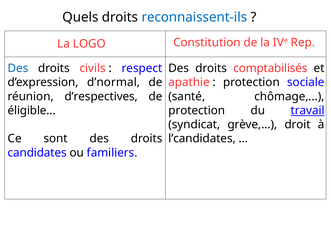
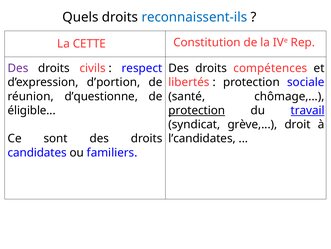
LOGO: LOGO -> CETTE (89, 44)
Des colour: blue -> purple (18, 68)
comptabilisés: comptabilisés -> compétences (270, 68)
d’normal: d’normal -> d’portion (114, 82)
apathie: apathie -> libertés (189, 82)
d’respectives: d’respectives -> d’questionne (101, 96)
protection underline: none -> present (197, 110)
